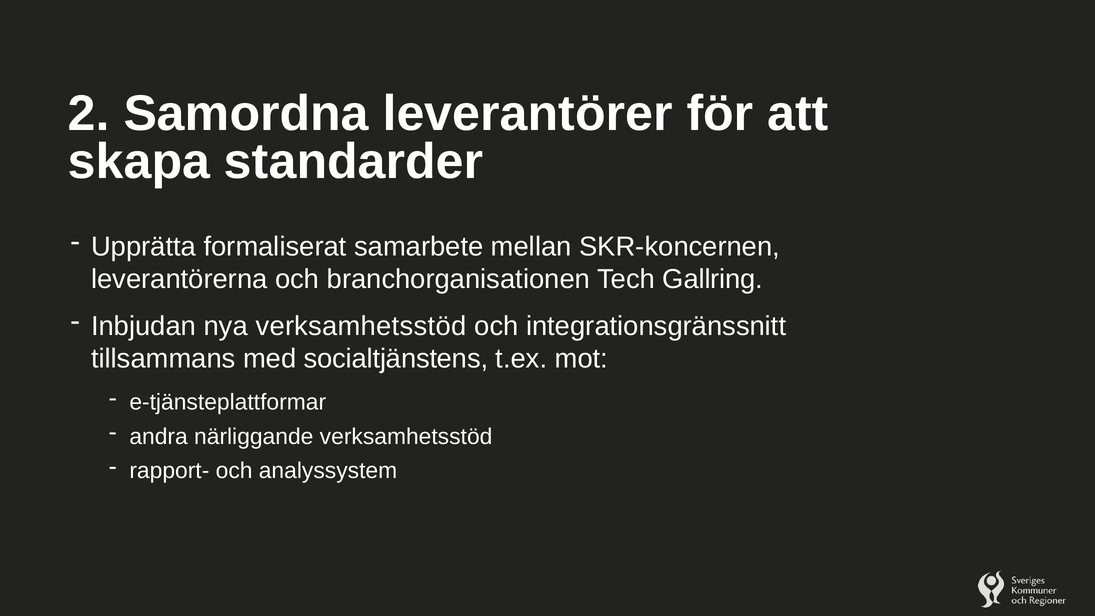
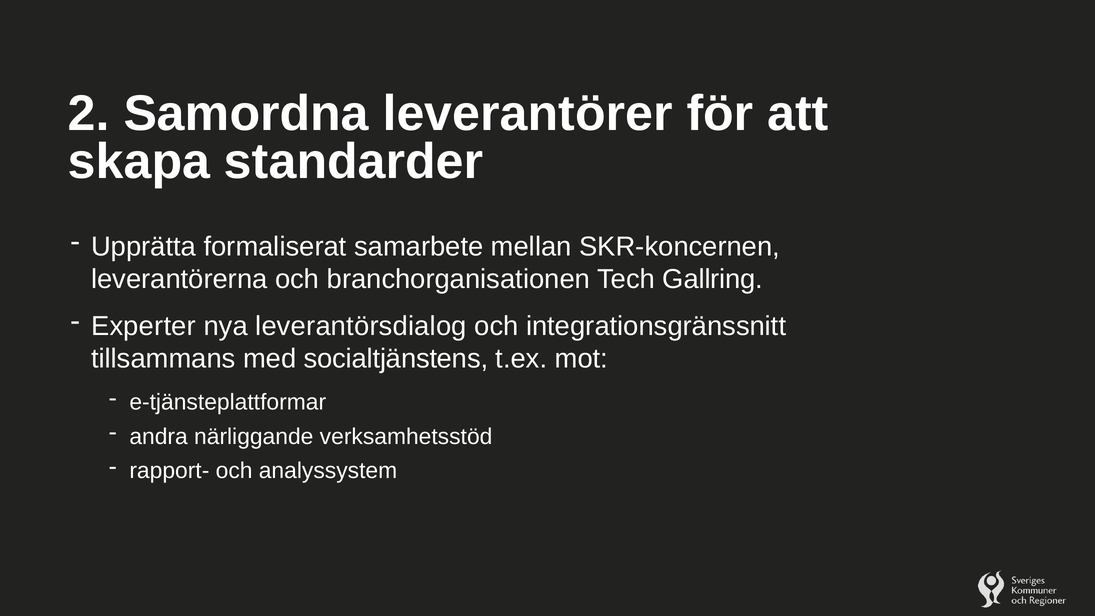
Inbjudan: Inbjudan -> Experter (143, 326)
nya verksamhetsstöd: verksamhetsstöd -> leverantörsdialog (361, 326)
